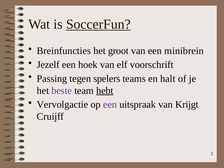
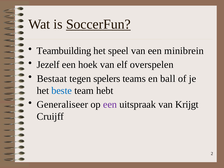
Breinfuncties: Breinfuncties -> Teambuilding (64, 51)
groot: groot -> speel (118, 51)
voorschrift: voorschrift -> overspelen (152, 65)
Passing: Passing -> Bestaat (52, 79)
halt: halt -> ball (168, 79)
beste colour: purple -> blue (62, 91)
hebt underline: present -> none (105, 91)
Vervolgactie: Vervolgactie -> Generaliseer (62, 104)
